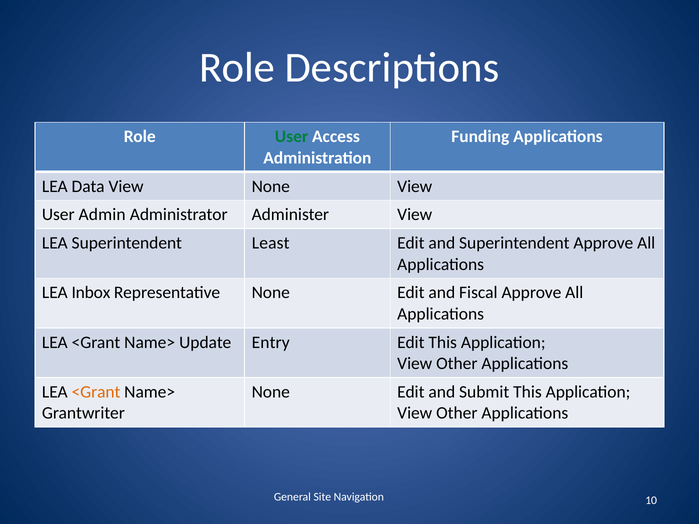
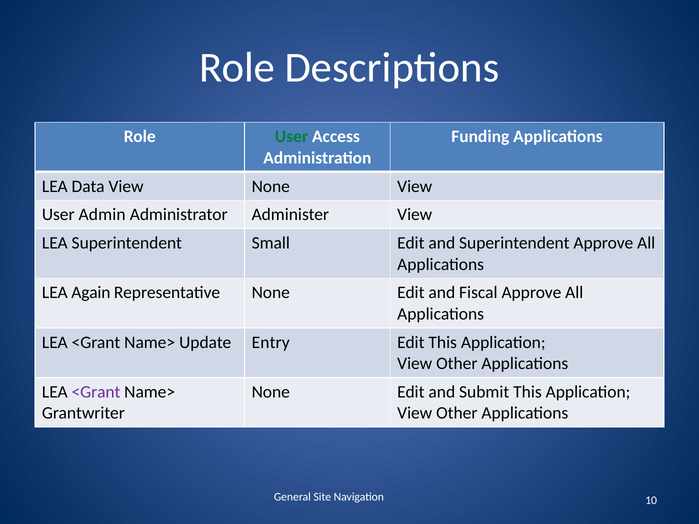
Least: Least -> Small (271, 243)
Inbox: Inbox -> Again (91, 293)
<Grant colour: orange -> purple (96, 392)
